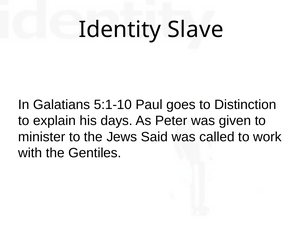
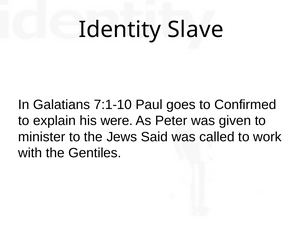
5:1-10: 5:1-10 -> 7:1-10 (113, 105)
Distinction: Distinction -> Confirmed (245, 105)
days: days -> were (117, 121)
